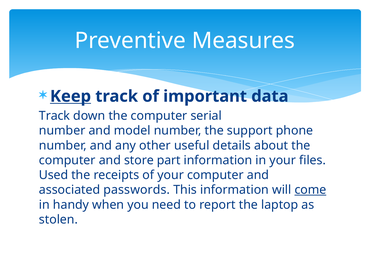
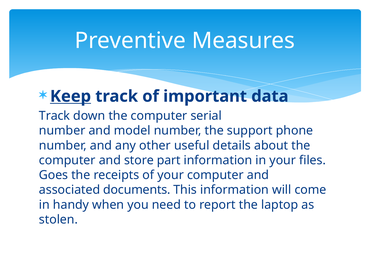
Used: Used -> Goes (54, 175)
passwords: passwords -> documents (137, 190)
come underline: present -> none (310, 190)
